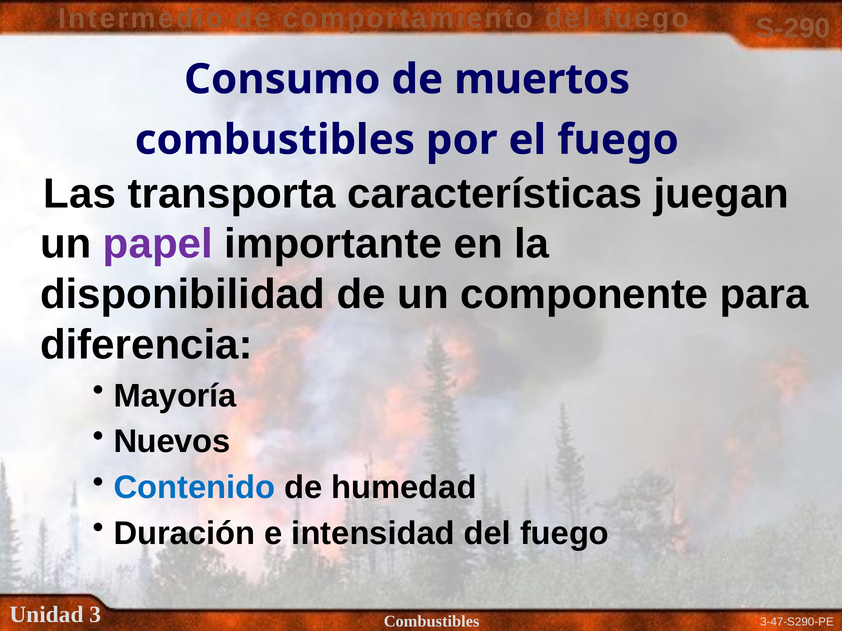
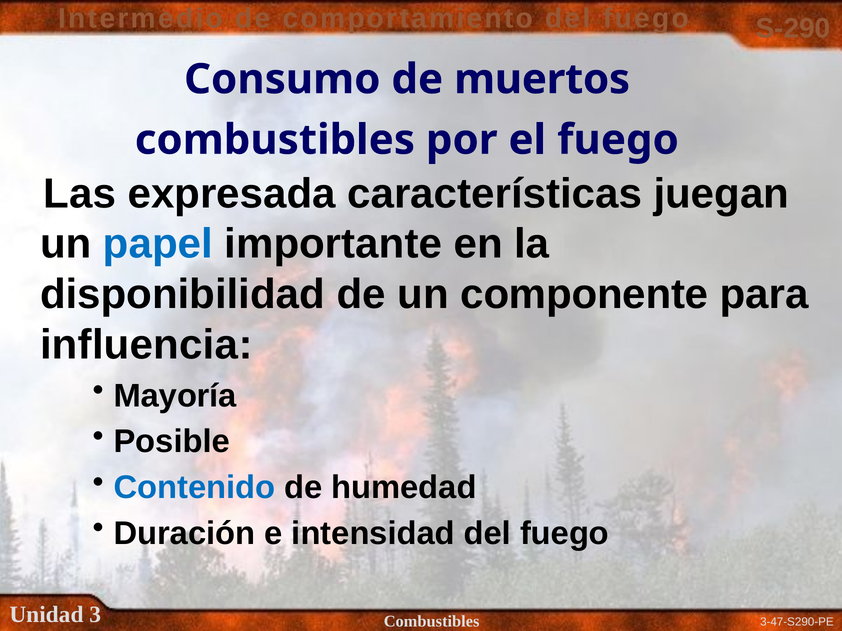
transporta: transporta -> expresada (232, 194)
papel colour: purple -> blue (158, 244)
diferencia: diferencia -> influencia (146, 345)
Nuevos: Nuevos -> Posible (172, 442)
